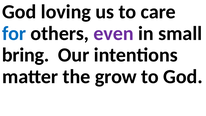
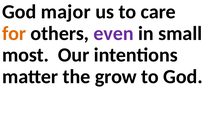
loving: loving -> major (66, 12)
for colour: blue -> orange (14, 33)
bring: bring -> most (26, 55)
